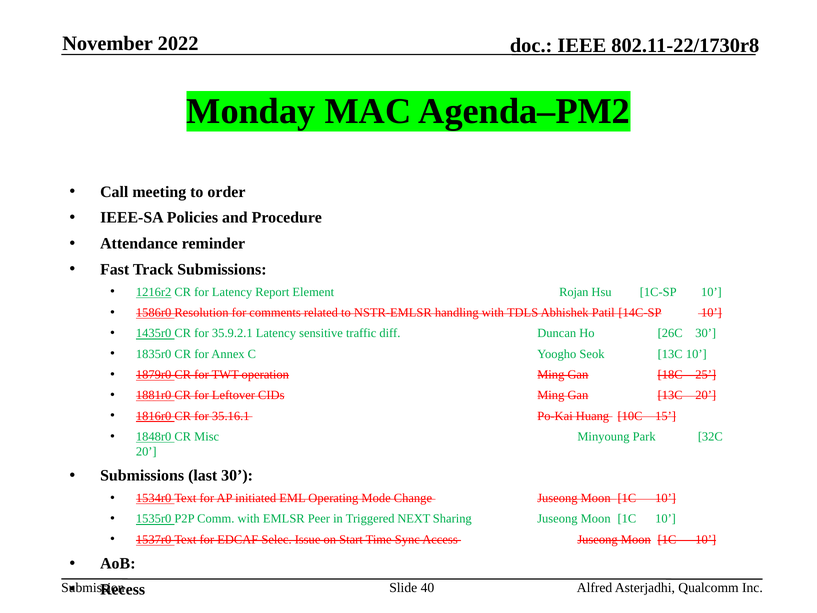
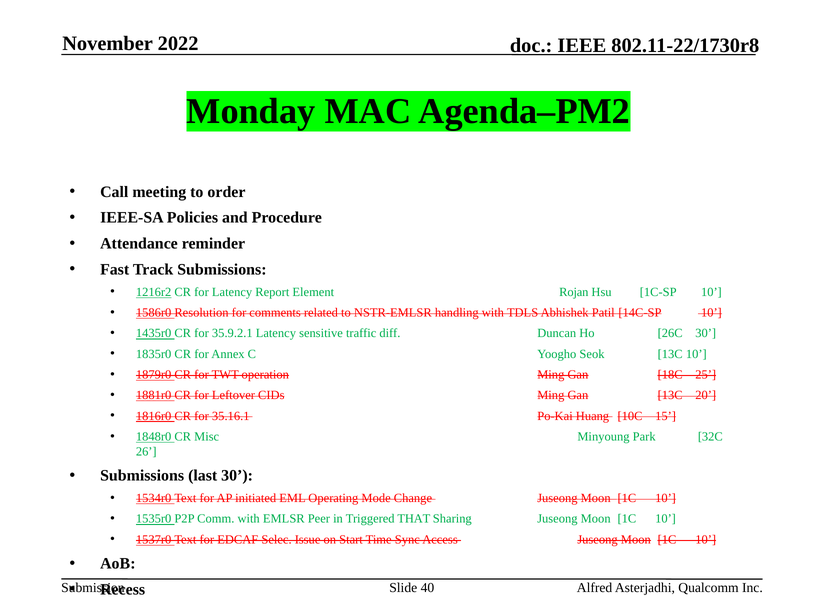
20: 20 -> 26 (146, 451)
NEXT: NEXT -> THAT (414, 519)
